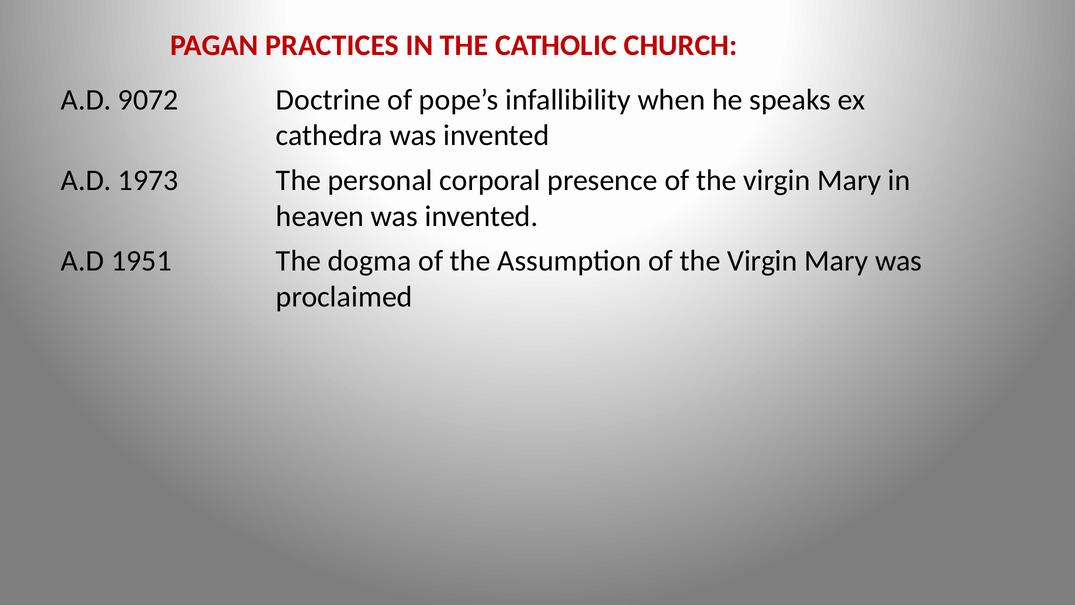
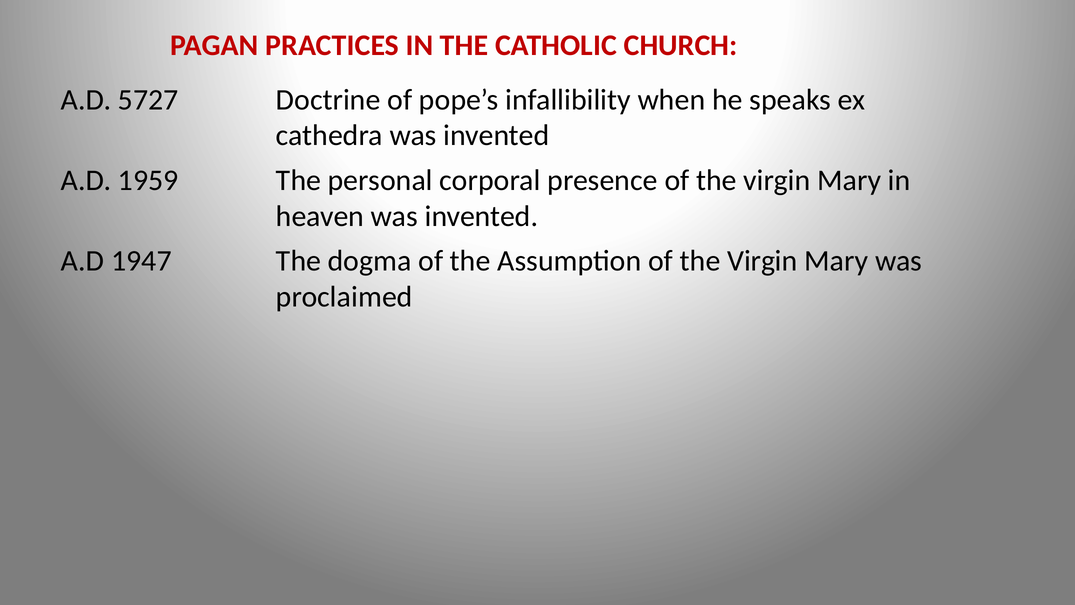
9072: 9072 -> 5727 (148, 100)
1973: 1973 -> 1959 (148, 180)
1951: 1951 -> 1947 (141, 261)
